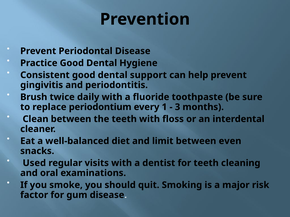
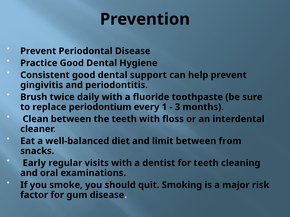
even: even -> from (230, 141)
Used: Used -> Early (34, 163)
